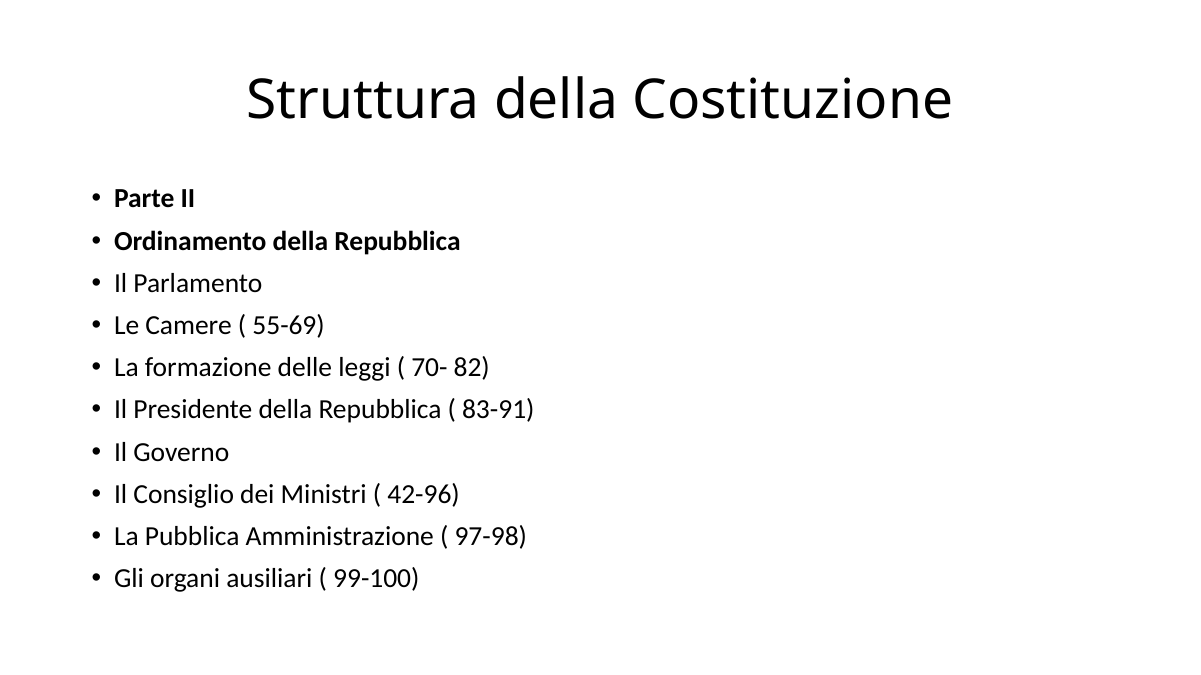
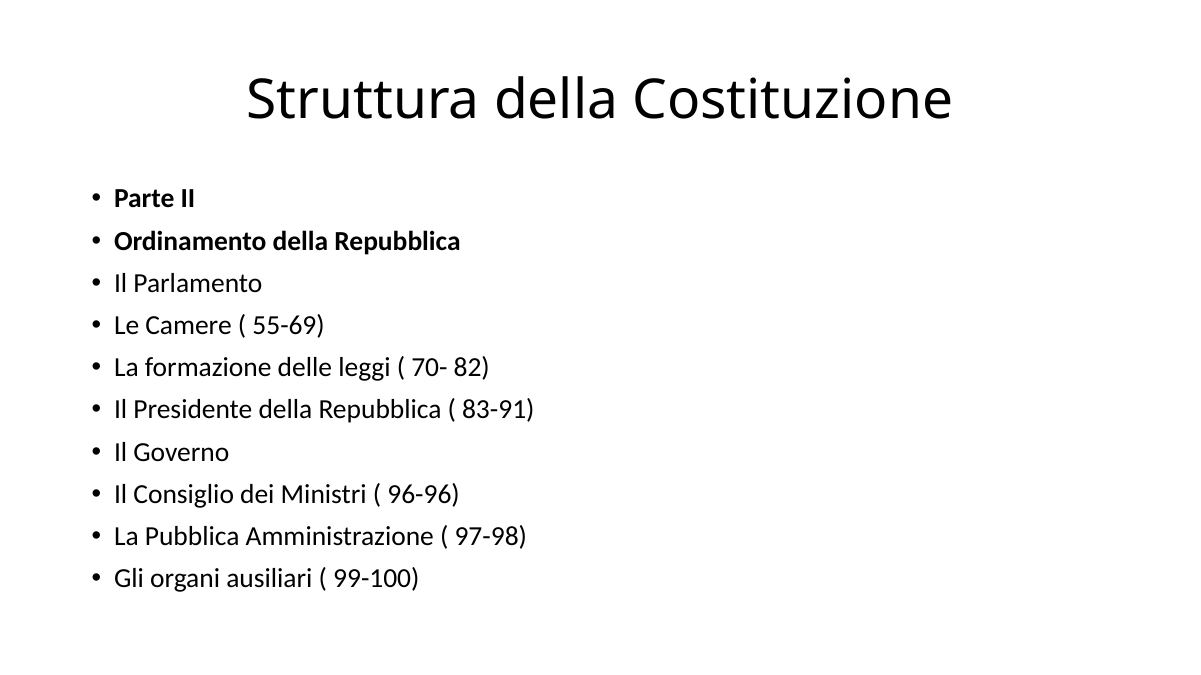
42-96: 42-96 -> 96-96 (424, 495)
